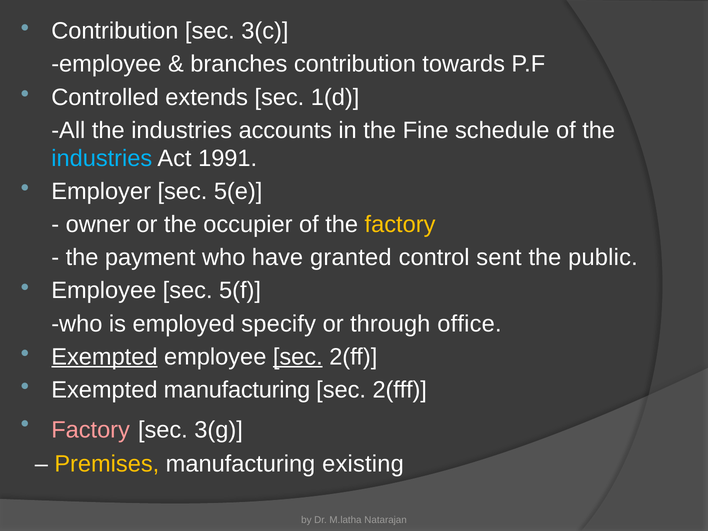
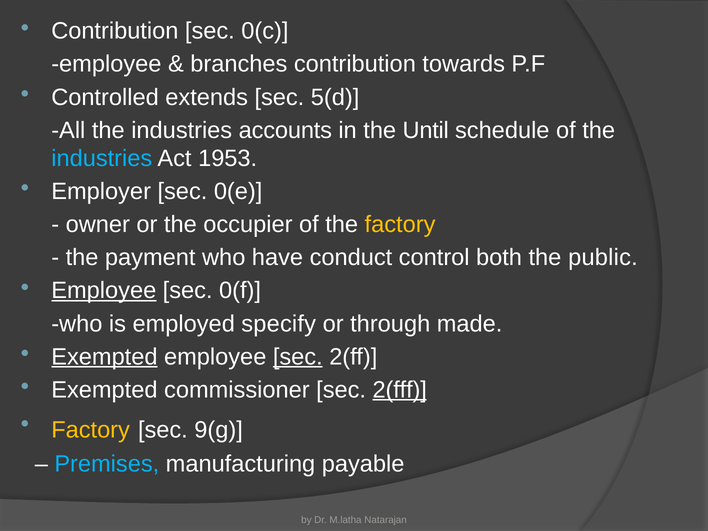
3(c: 3(c -> 0(c (265, 31)
1(d: 1(d -> 5(d (335, 97)
Fine: Fine -> Until (426, 130)
1991: 1991 -> 1953 (228, 159)
5(e: 5(e -> 0(e (238, 192)
granted: granted -> conduct (351, 258)
sent: sent -> both (499, 258)
Employee underline: none -> present (104, 291)
5(f: 5(f -> 0(f (240, 291)
office: office -> made (470, 324)
Exempted manufacturing: manufacturing -> commissioner (237, 390)
2(fff underline: none -> present (400, 390)
Factory colour: pink -> yellow (91, 430)
3(g: 3(g -> 9(g (219, 430)
Premises colour: yellow -> light blue (107, 464)
existing: existing -> payable (363, 464)
